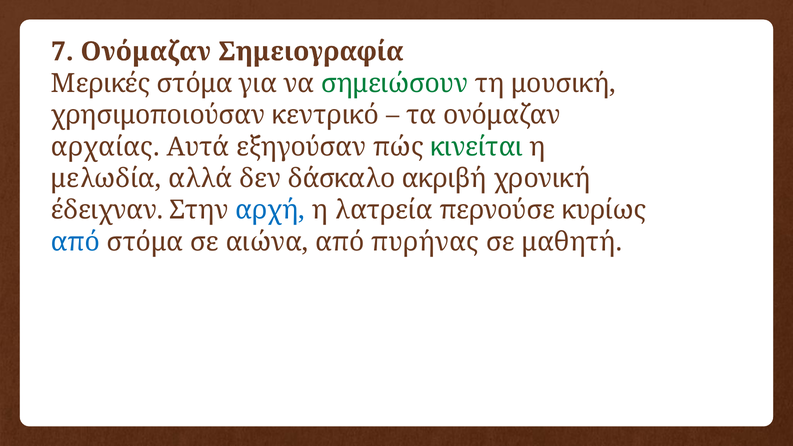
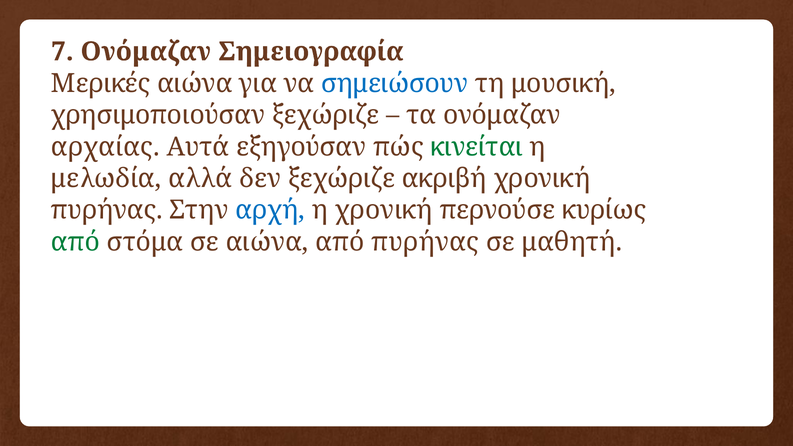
Μερικές στόμα: στόμα -> αιώνα (195, 83)
σημειώσουν colour: green -> blue (395, 83)
χρησιμοποιούσαν κεντρικό: κεντρικό -> ξεχώριζε (326, 115)
δεν δάσκαλο: δάσκαλο -> ξεχώριζε (342, 179)
έδειχναν: έδειχναν -> πυρήνας (107, 210)
η λατρεία: λατρεία -> χρονική (384, 210)
από colour: blue -> green (76, 242)
